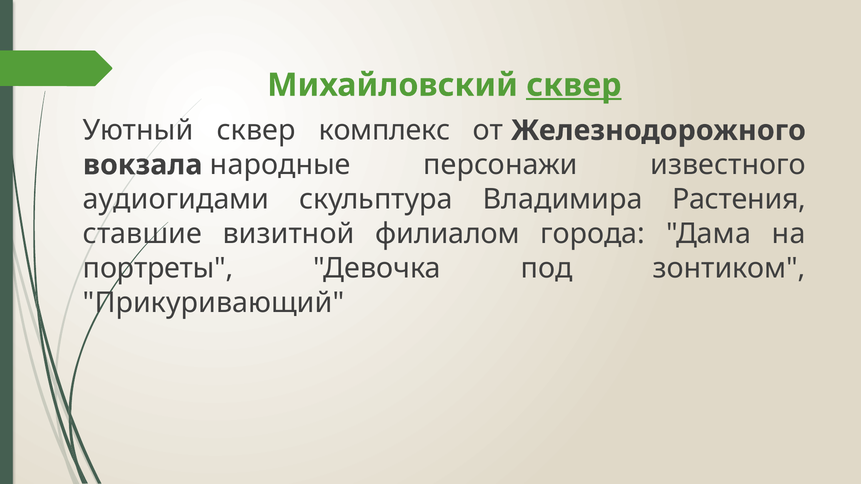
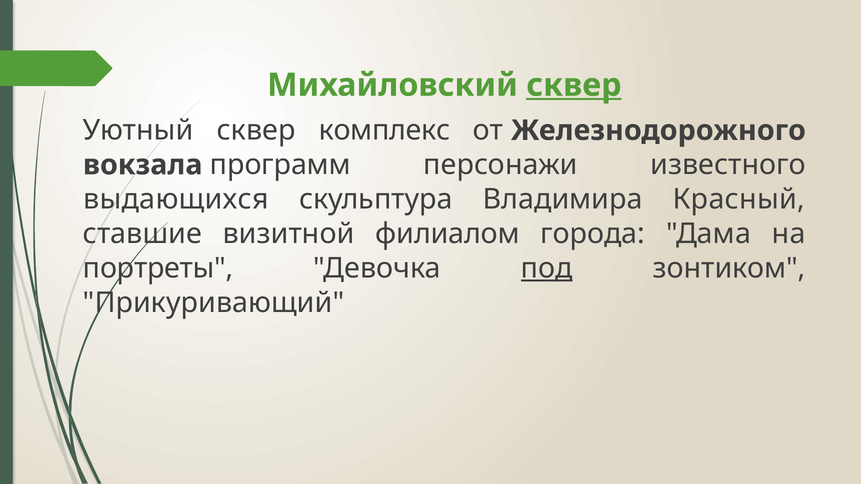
народные: народные -> программ (280, 165)
аудиогидами: аудиогидами -> выдающихся (176, 199)
Растения: Растения -> Красный (739, 199)
под underline: none -> present (547, 268)
